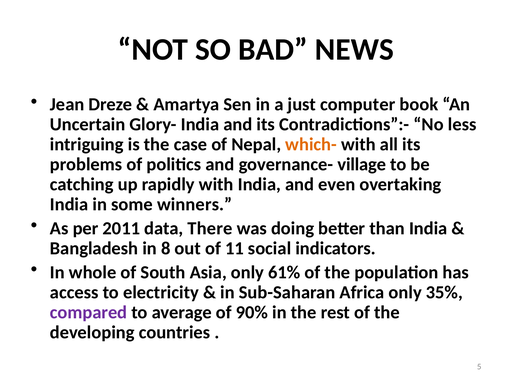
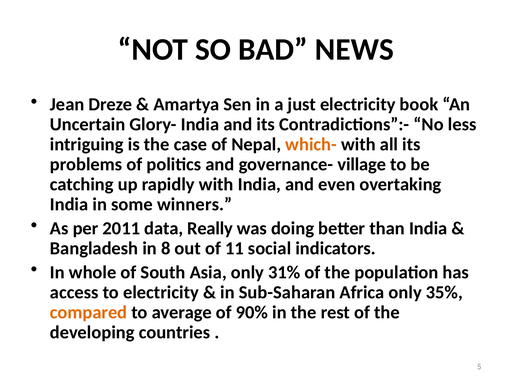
just computer: computer -> electricity (358, 105)
There: There -> Really (210, 228)
61%: 61% -> 31% (284, 272)
compared colour: purple -> orange (89, 312)
